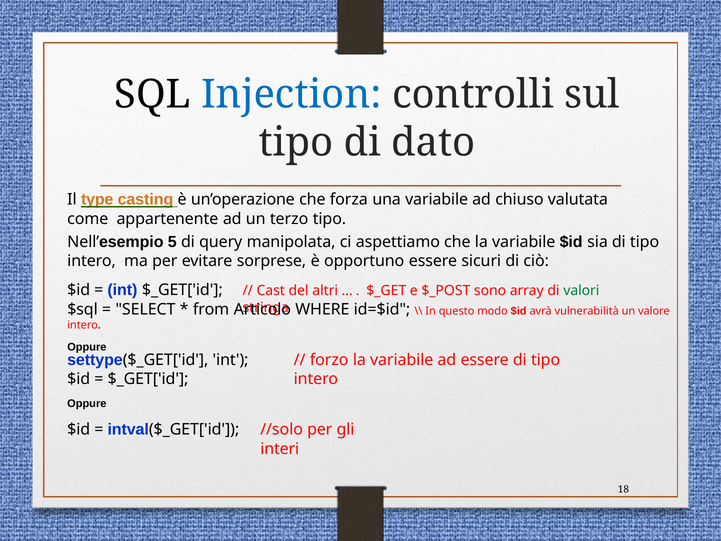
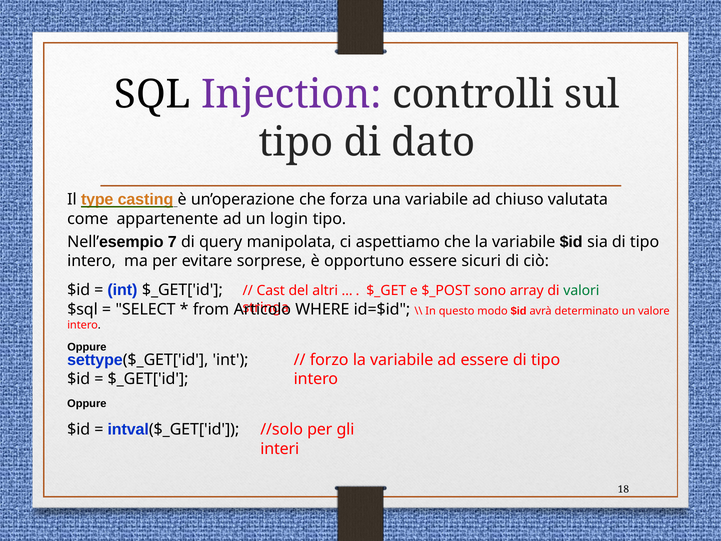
Injection colour: blue -> purple (291, 95)
terzo: terzo -> login (289, 219)
5: 5 -> 7 (172, 242)
vulnerabilità: vulnerabilità -> determinato (587, 311)
